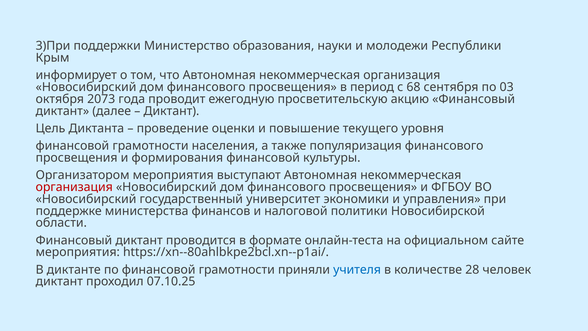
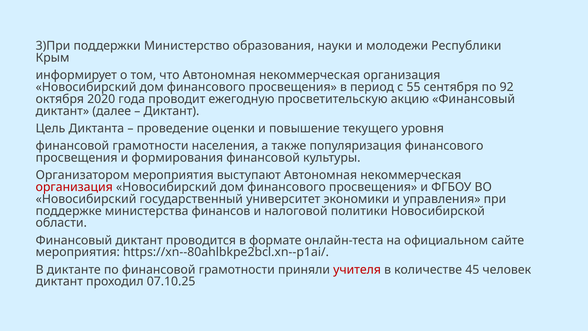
68: 68 -> 55 (413, 87)
03: 03 -> 92 (507, 87)
2073: 2073 -> 2020 (101, 99)
учителя colour: blue -> red (357, 269)
28: 28 -> 45 (472, 269)
